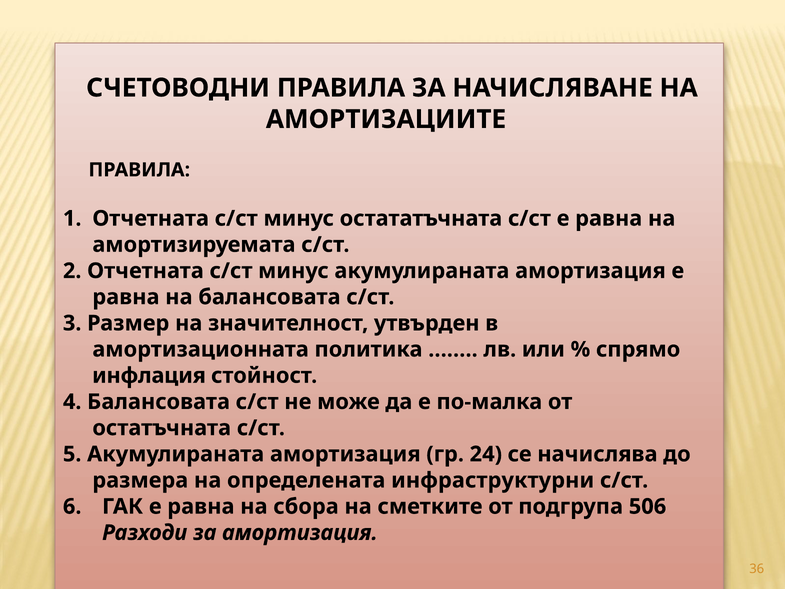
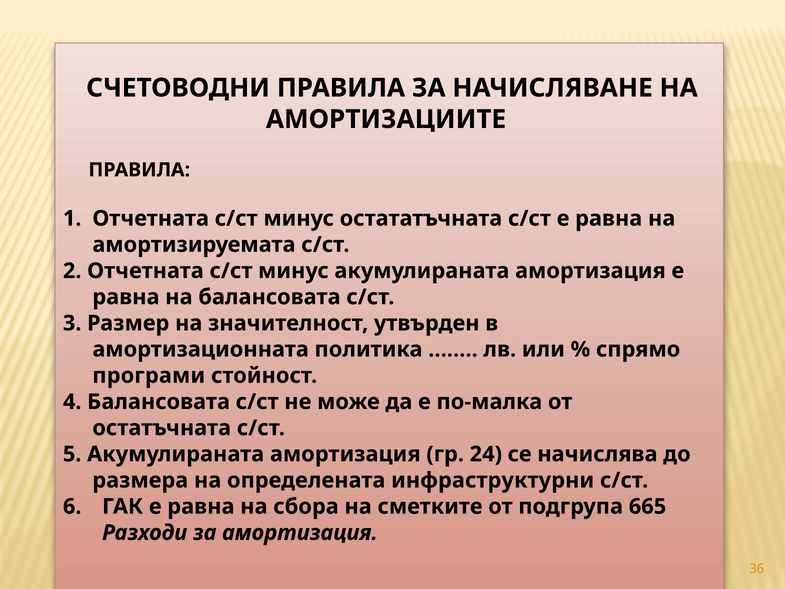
инфлация: инфлация -> програми (149, 375)
506: 506 -> 665 (647, 506)
